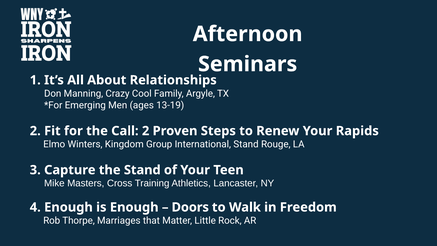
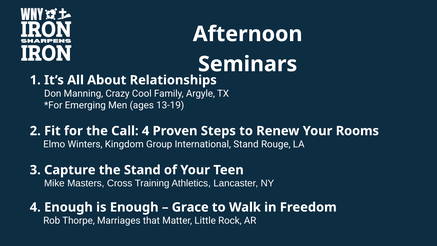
Call 2: 2 -> 4 (146, 131)
Rapids: Rapids -> Rooms (357, 131)
Doors: Doors -> Grace (190, 207)
